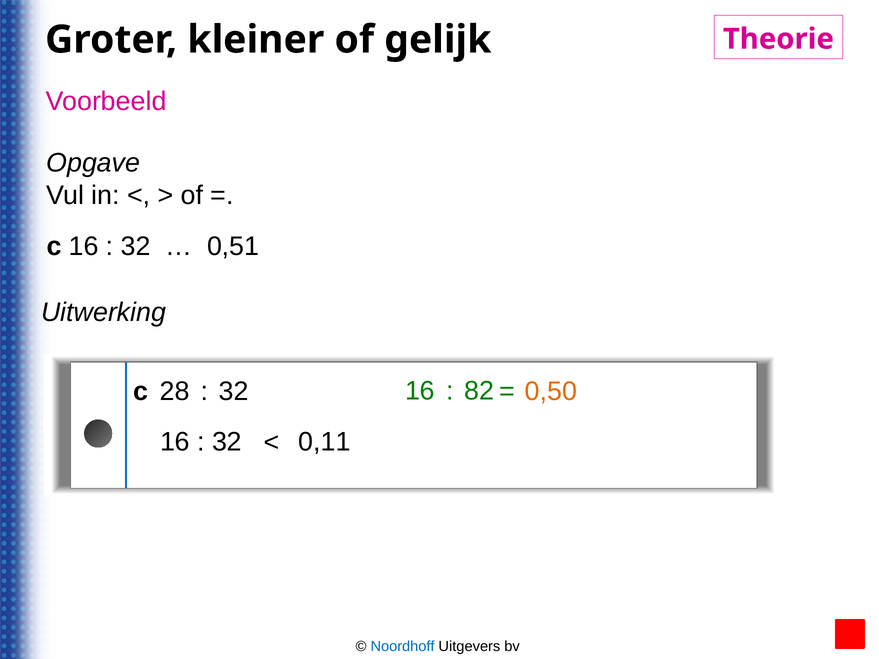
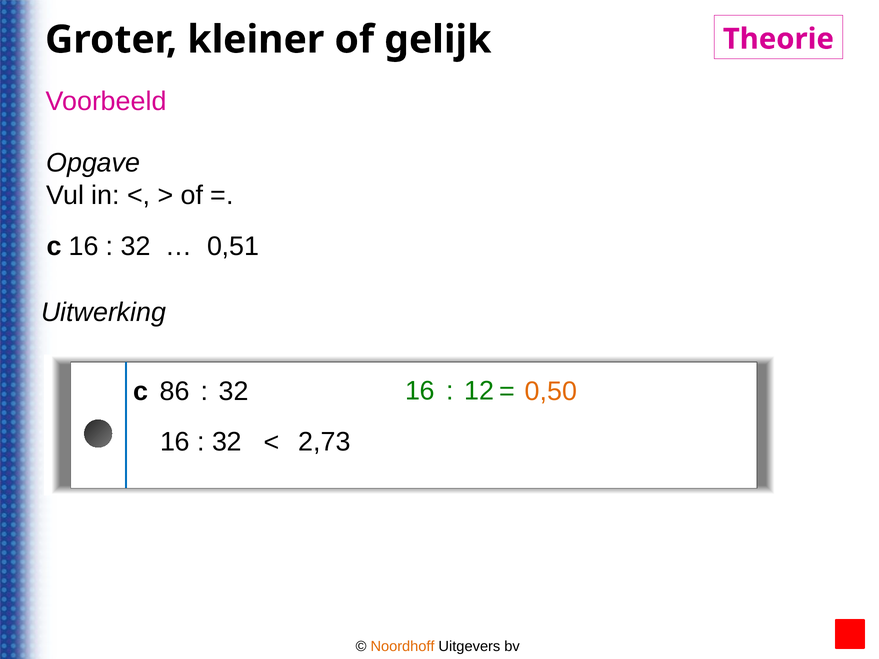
82: 82 -> 12 (479, 391)
28: 28 -> 86 (175, 391)
0,11: 0,11 -> 2,73 (324, 442)
Noordhoff colour: blue -> orange (403, 647)
